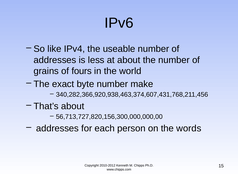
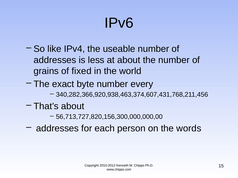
fours: fours -> fixed (82, 71)
make: make -> every (142, 84)
